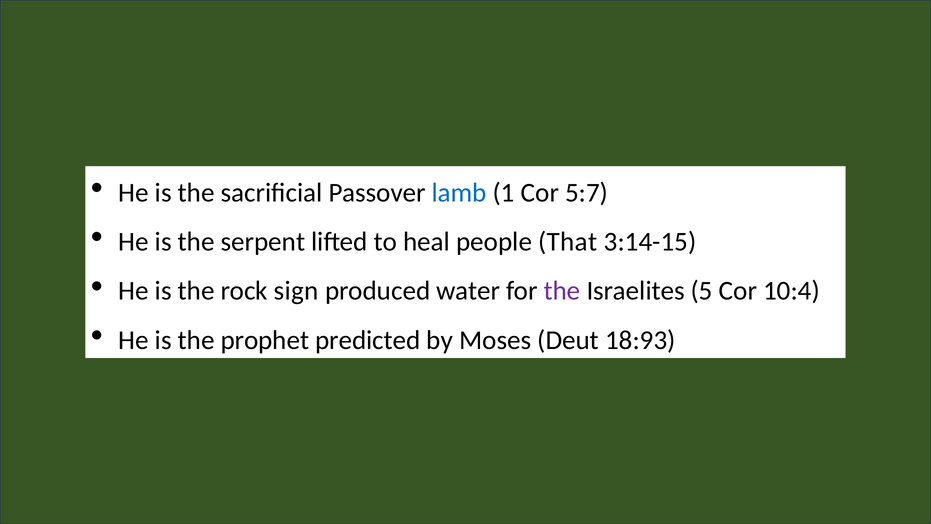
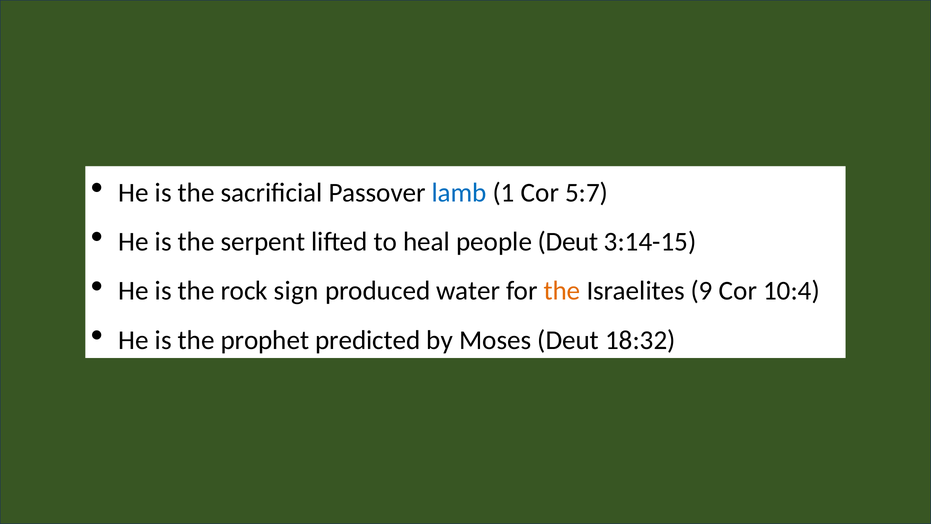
people That: That -> Deut (568, 242)
the colour: purple -> orange (562, 291)
5: 5 -> 9 (702, 291)
18:93: 18:93 -> 18:32 (640, 340)
